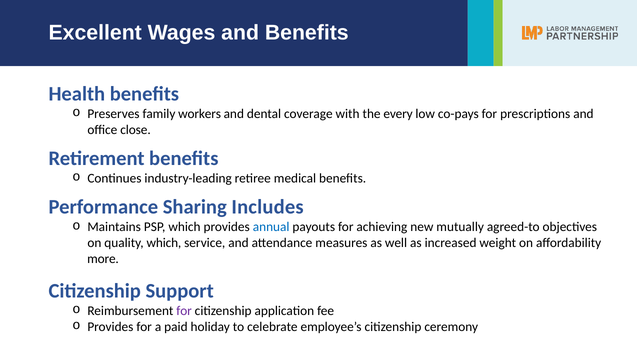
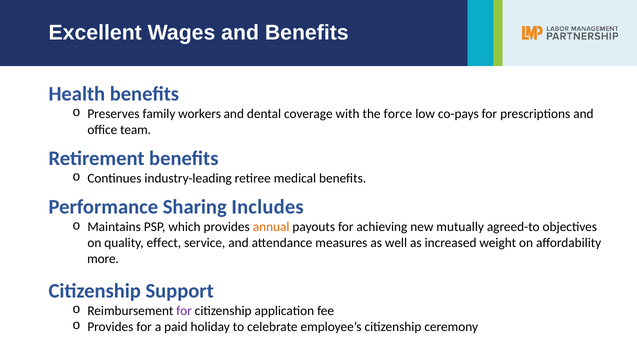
every: every -> force (398, 113)
close: close -> team (136, 129)
annual colour: blue -> orange (271, 227)
quality which: which -> effect (164, 242)
